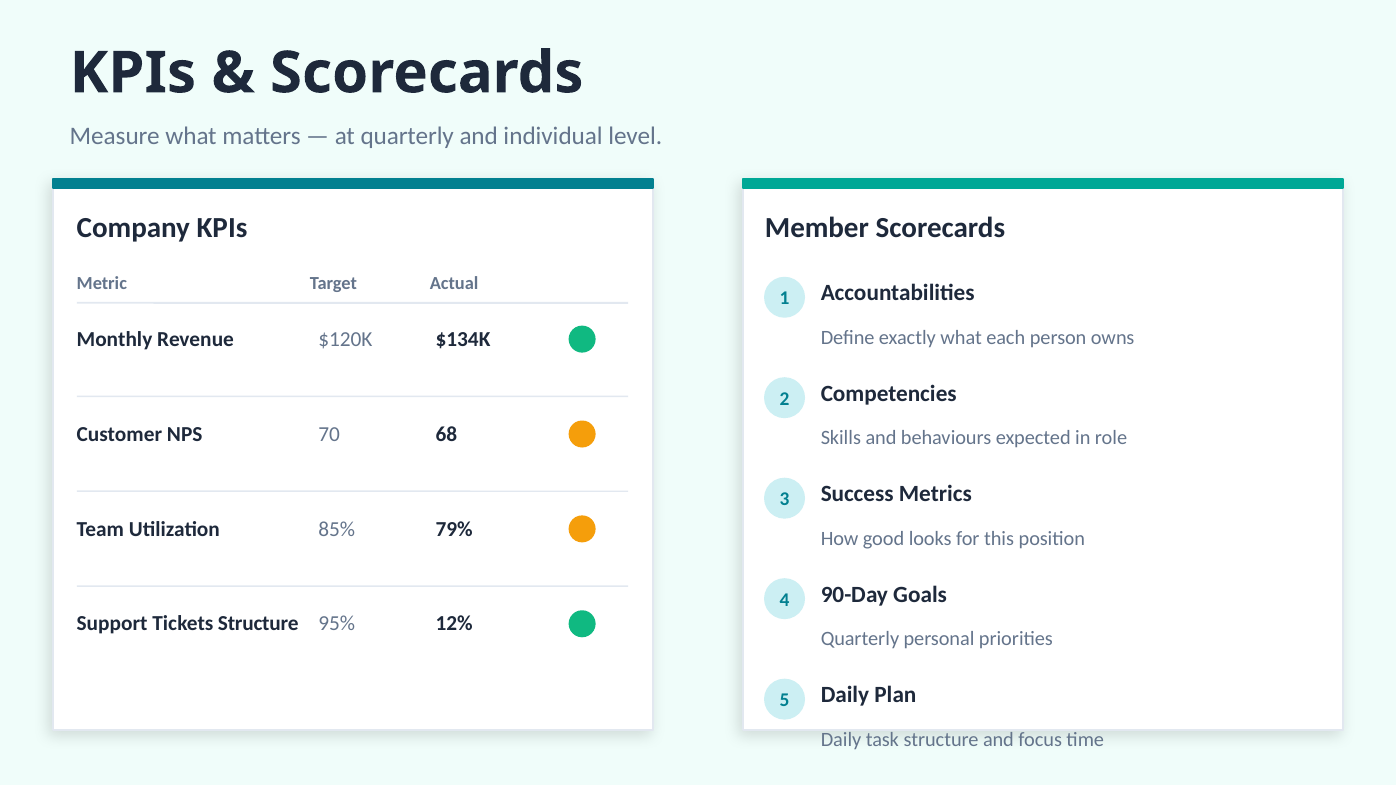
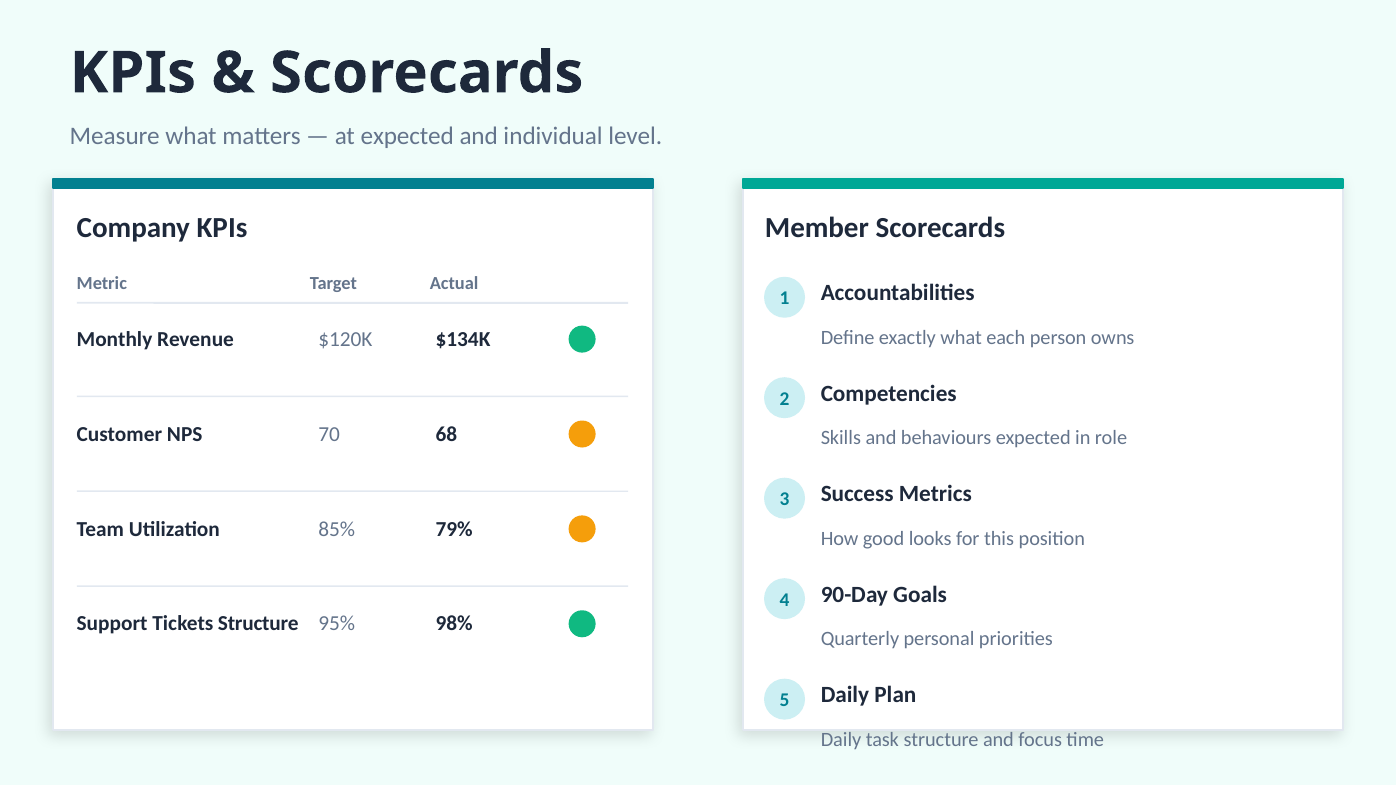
at quarterly: quarterly -> expected (407, 136)
12%: 12% -> 98% (454, 624)
